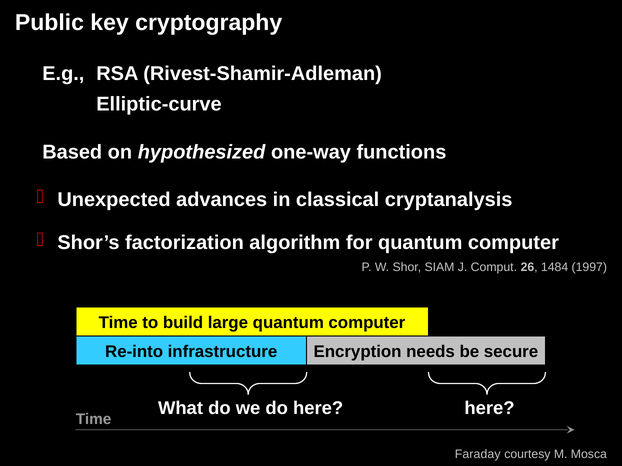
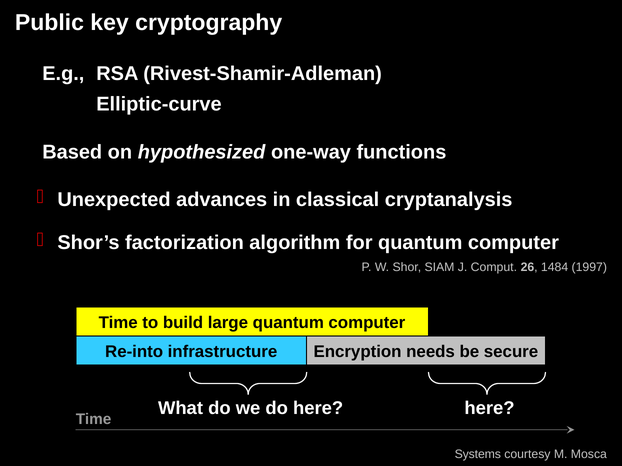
Faraday: Faraday -> Systems (478, 455)
